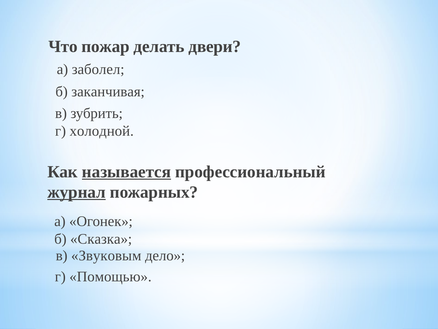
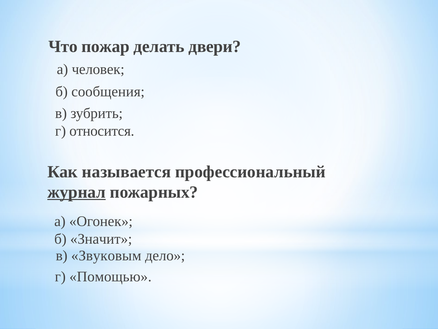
заболел: заболел -> человек (98, 69)
заканчивая: заканчивая -> сообщения (108, 92)
холодной: холодной -> относится (102, 131)
называется underline: present -> none (126, 171)
Сказка: Сказка -> Значит (101, 239)
